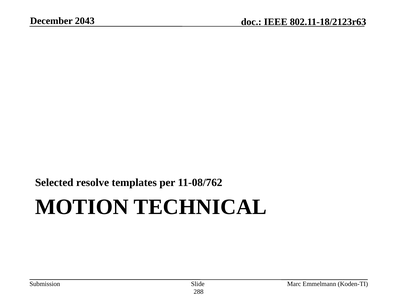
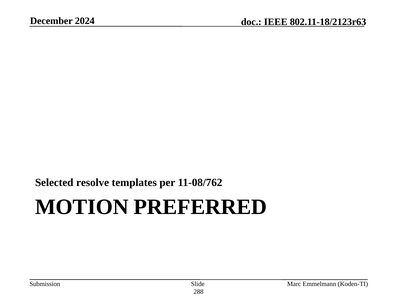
2043: 2043 -> 2024 (85, 21)
TECHNICAL: TECHNICAL -> PREFERRED (200, 207)
